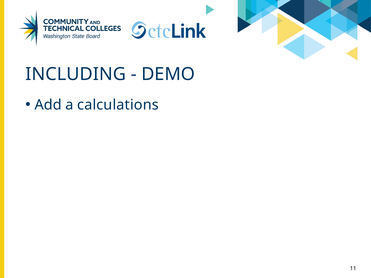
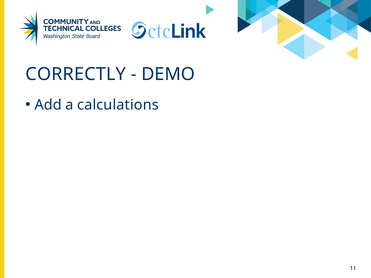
INCLUDING: INCLUDING -> CORRECTLY (76, 74)
